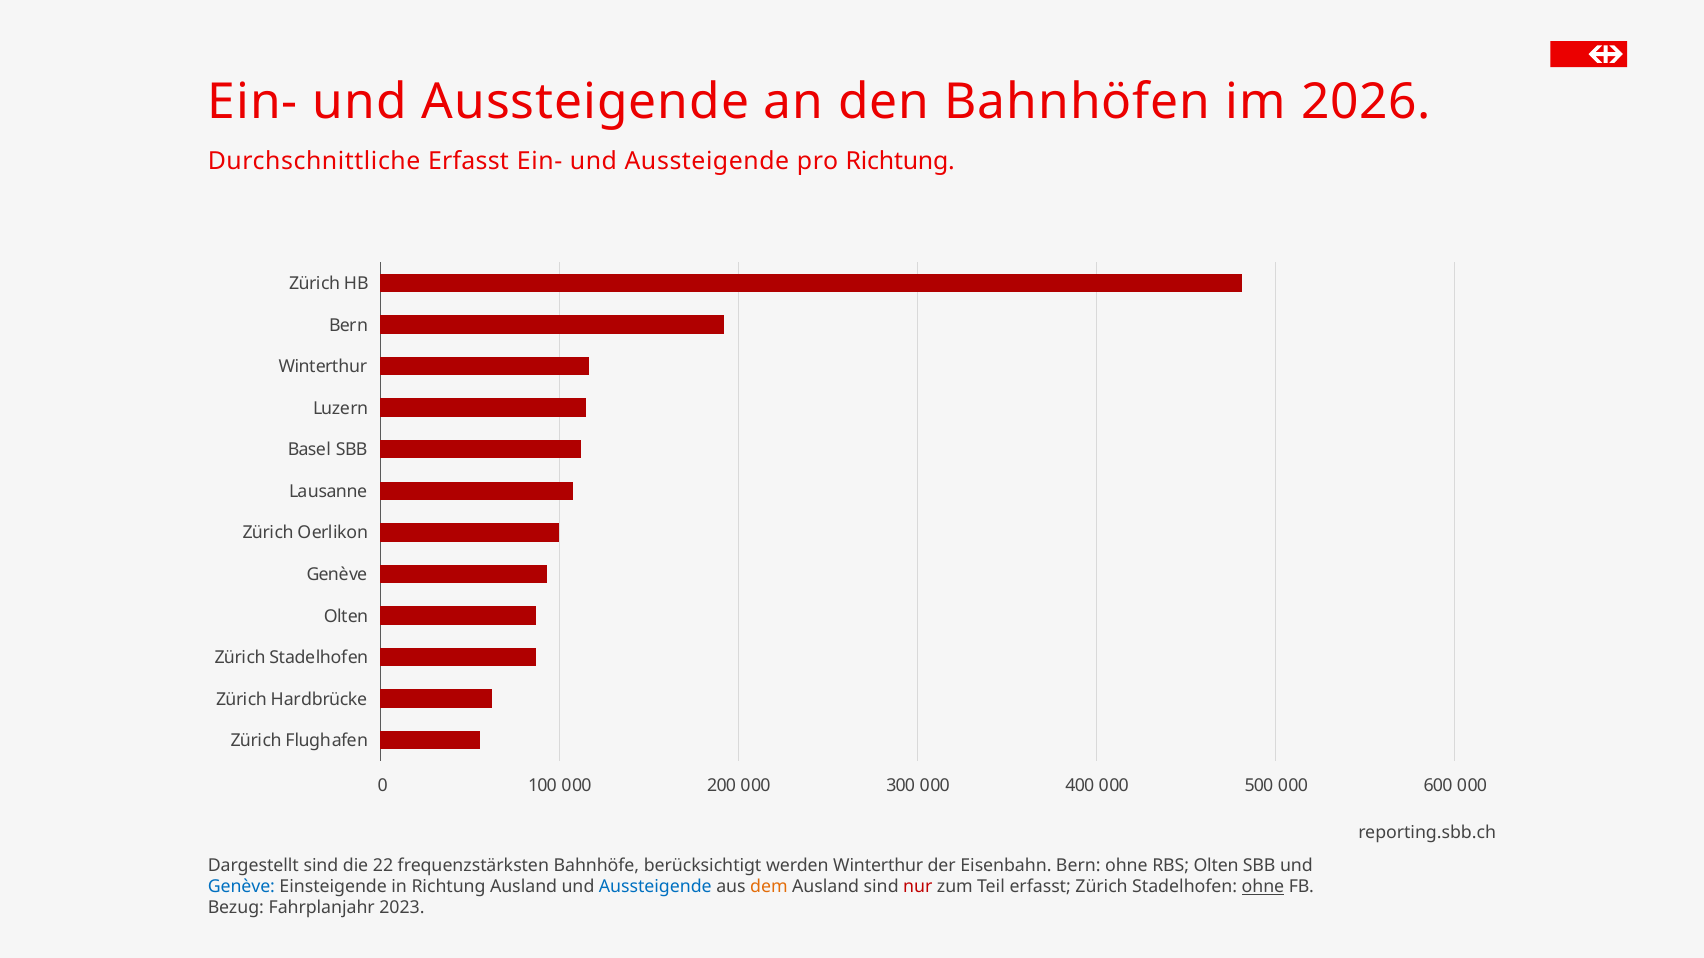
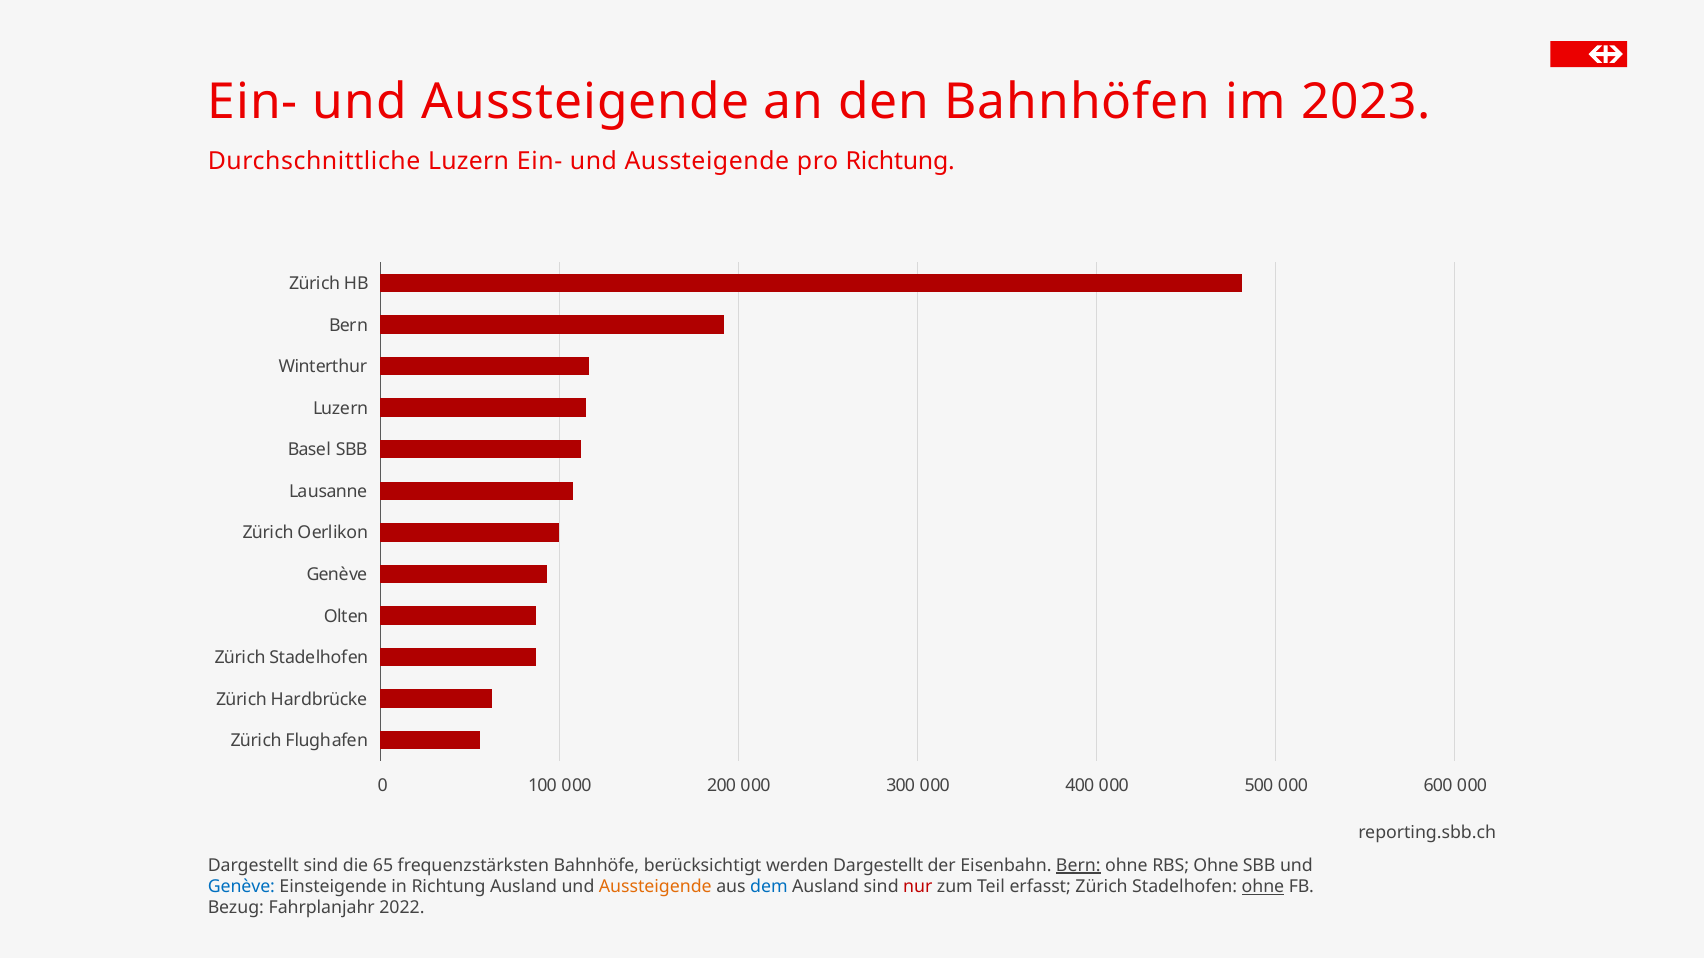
2026: 2026 -> 2023 (1366, 102)
Durchschnittliche Erfasst: Erfasst -> Luzern (469, 162)
22: 22 -> 65 (383, 866)
werden Winterthur: Winterthur -> Dargestellt (878, 866)
Bern underline: none -> present (1078, 866)
RBS Olten: Olten -> Ohne (1216, 866)
Aussteigende colour: blue -> orange (655, 887)
dem colour: orange -> blue (769, 887)
2023: 2023 -> 2022 (402, 909)
